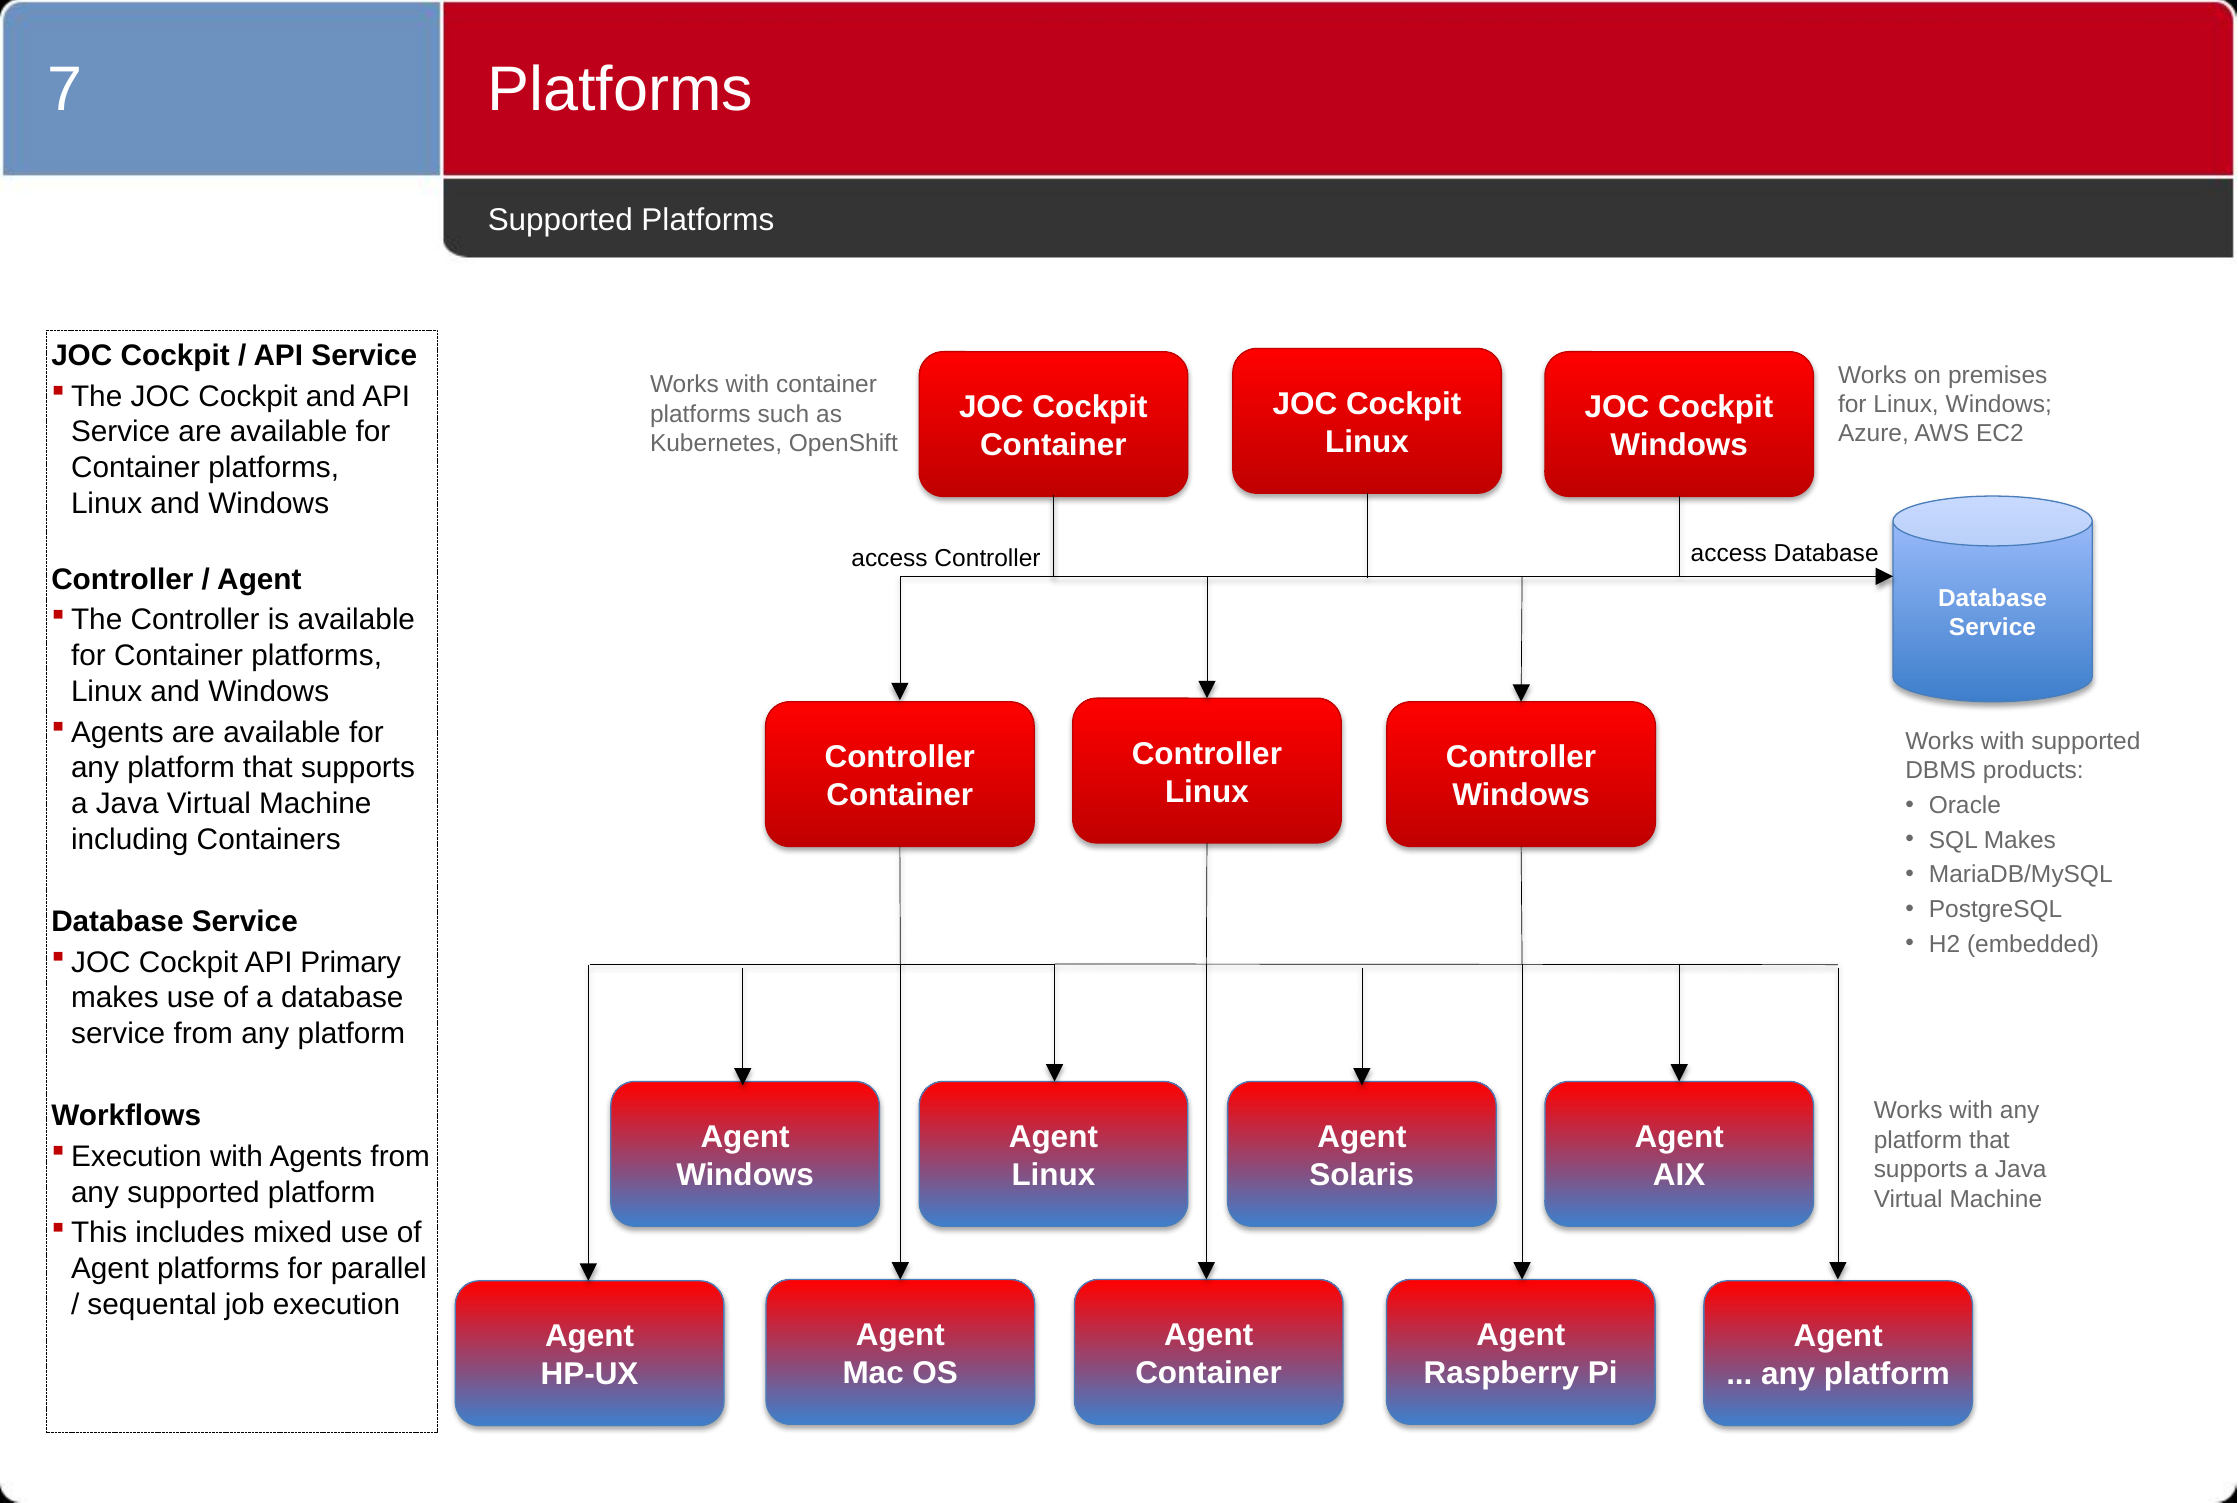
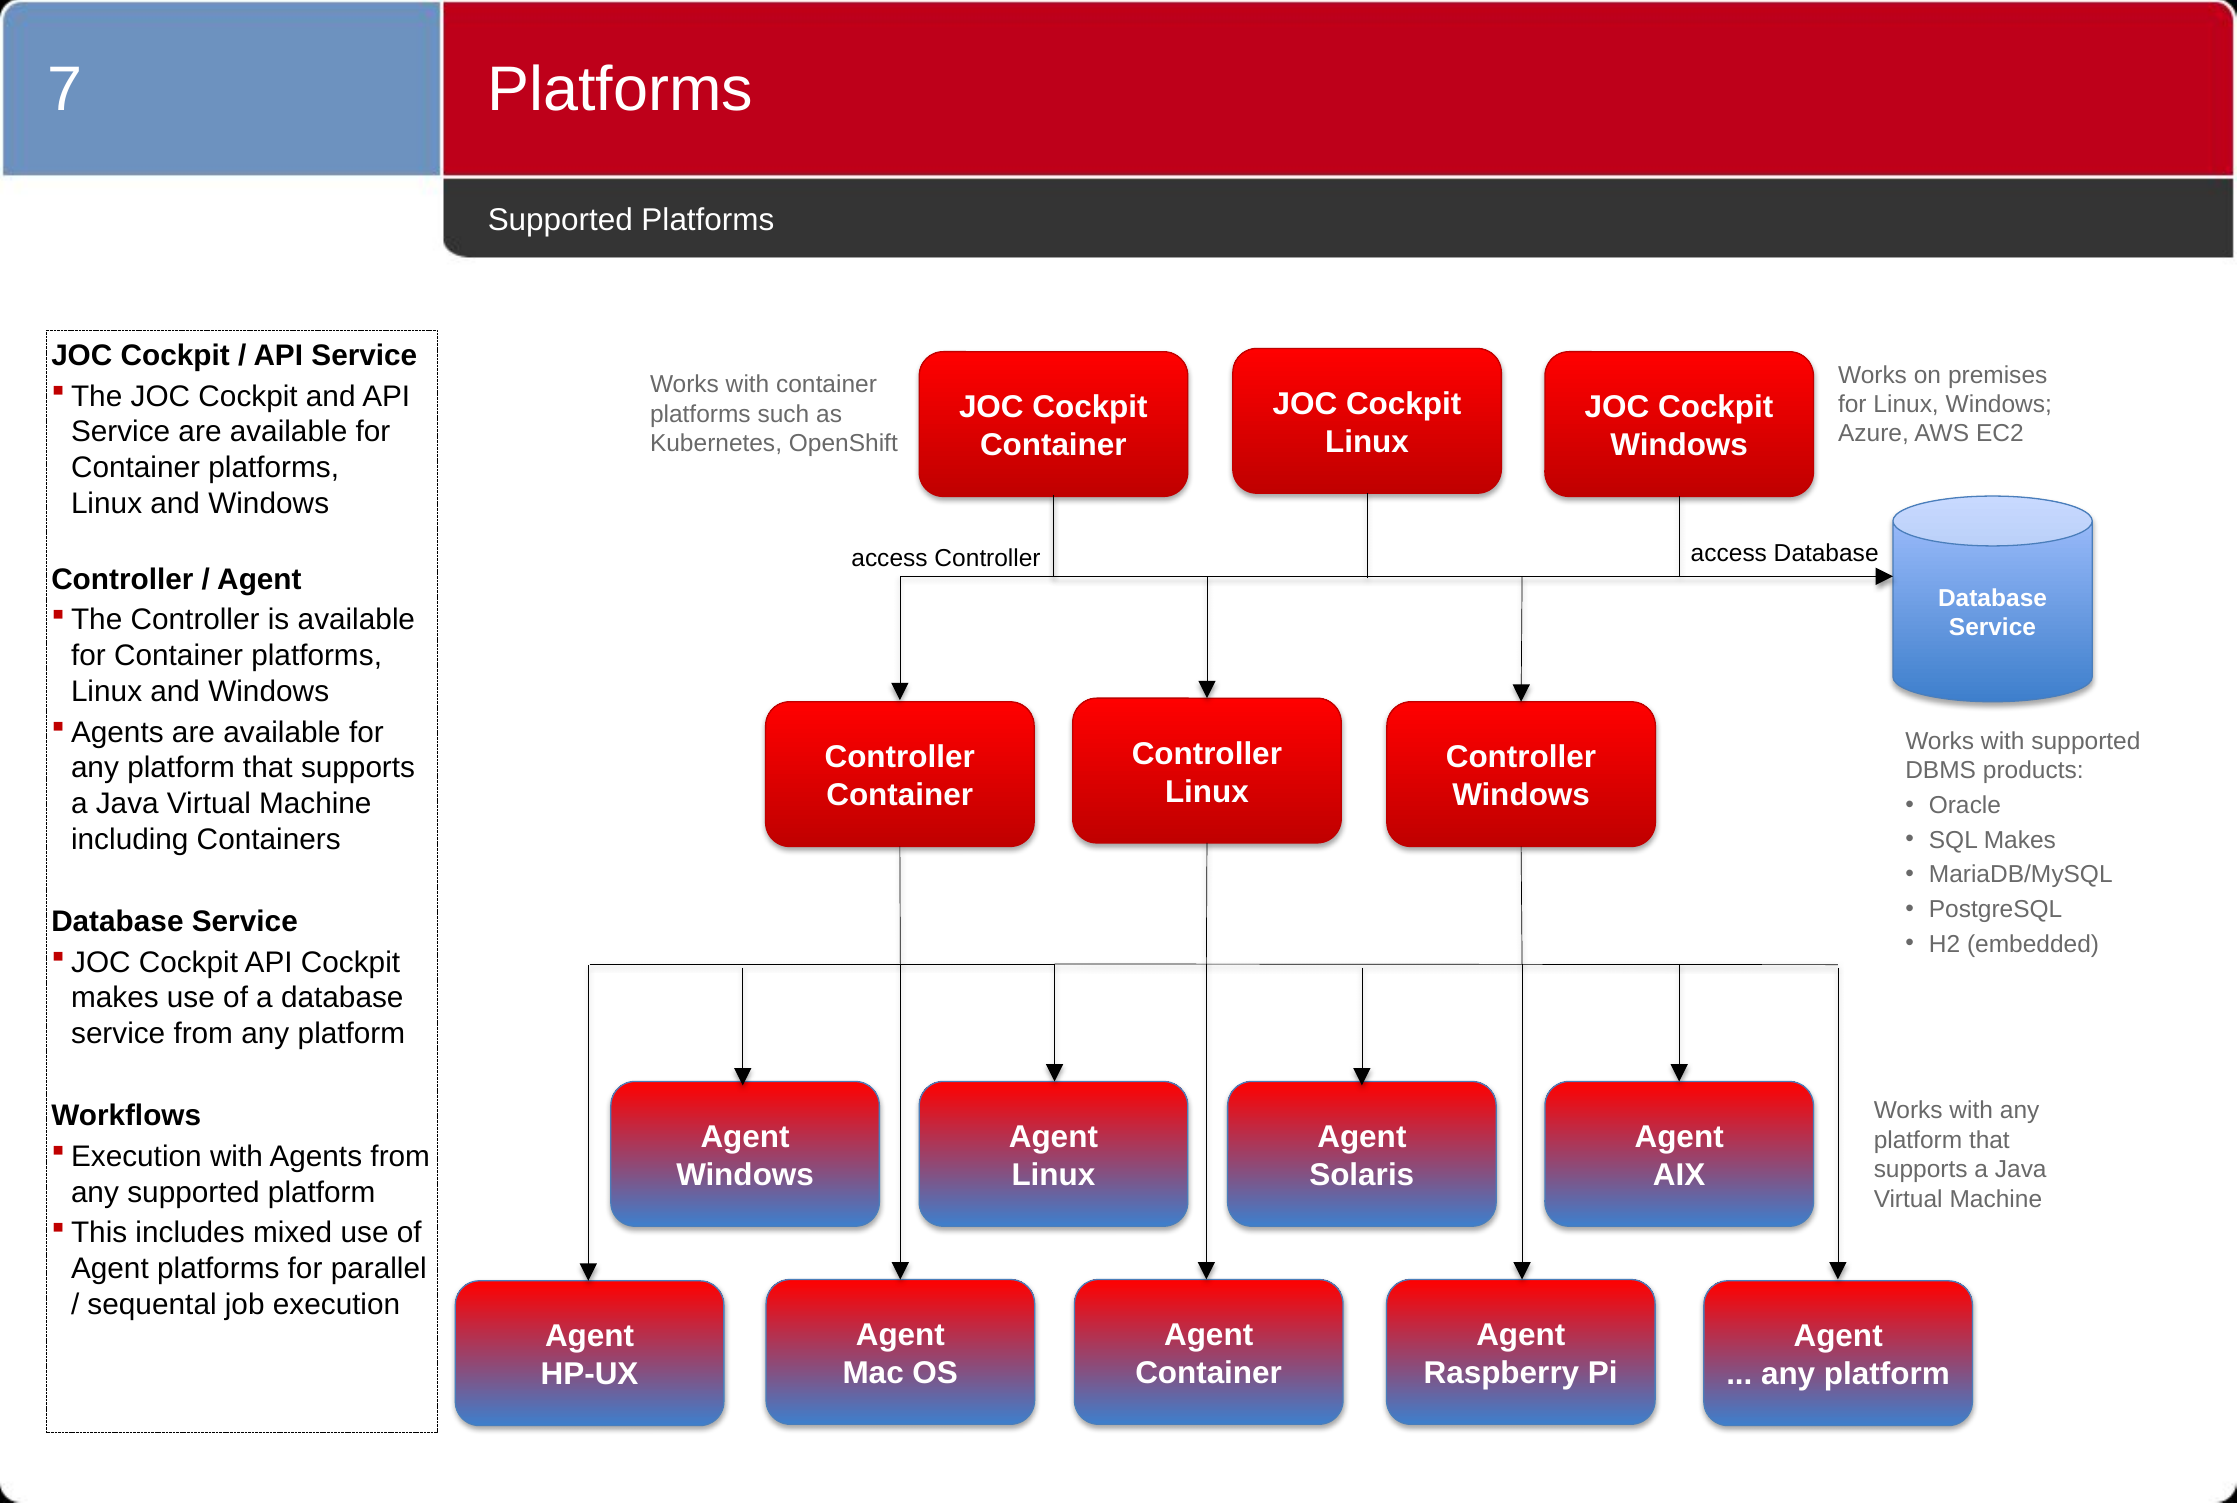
API Primary: Primary -> Cockpit (351, 962)
